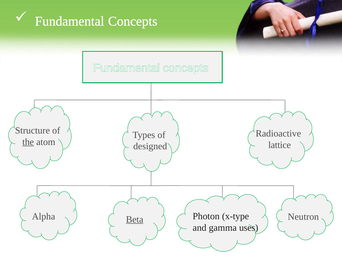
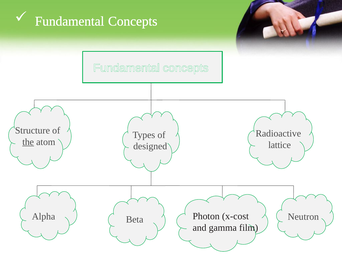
x-type: x-type -> x-cost (235, 216)
Beta underline: present -> none (135, 219)
uses: uses -> film (249, 227)
